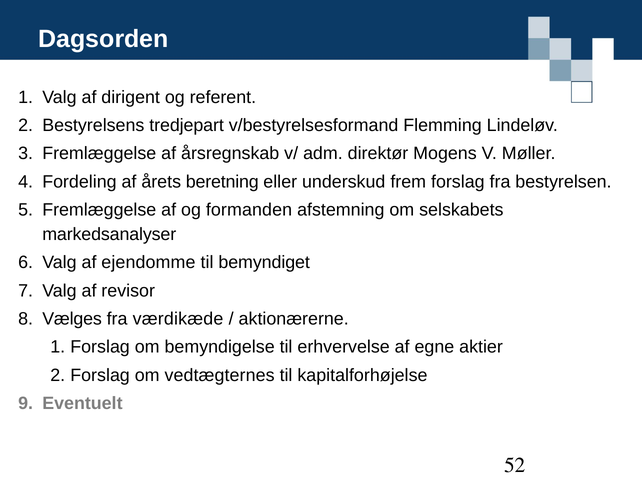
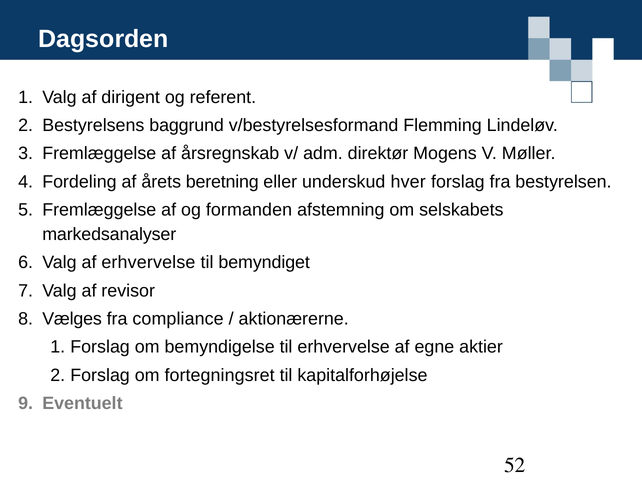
tredjepart: tredjepart -> baggrund (187, 125)
frem: frem -> hver (408, 182)
af ejendomme: ejendomme -> erhvervelse (148, 263)
værdikæde: værdikæde -> compliance (178, 319)
vedtægternes: vedtægternes -> fortegningsret (220, 376)
